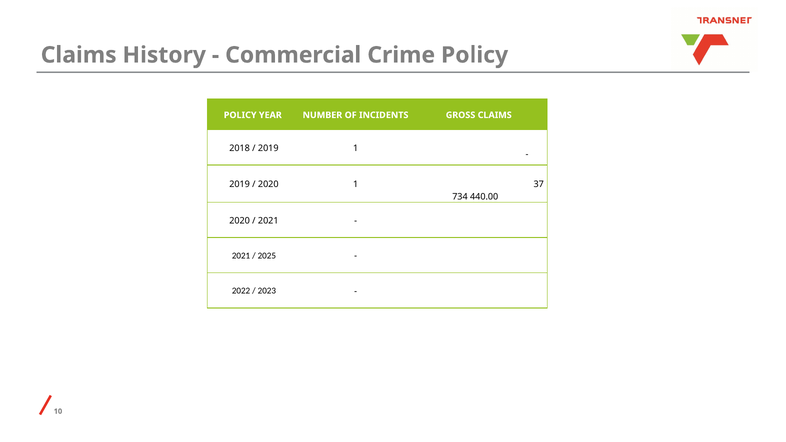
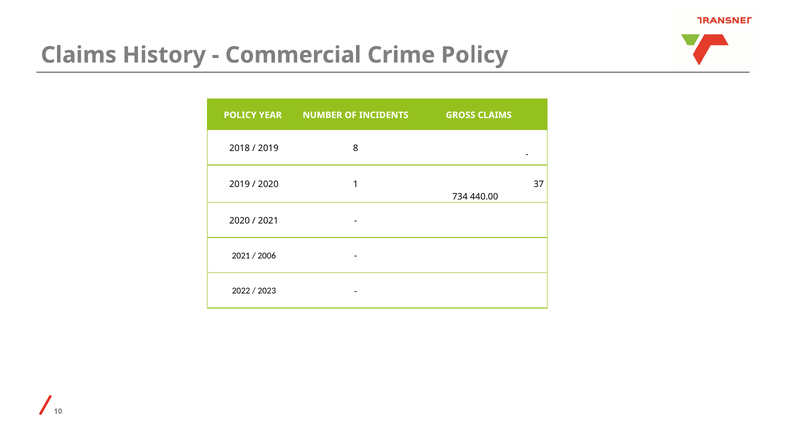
2019 1: 1 -> 8 (356, 148)
2025: 2025 -> 2006 (267, 256)
